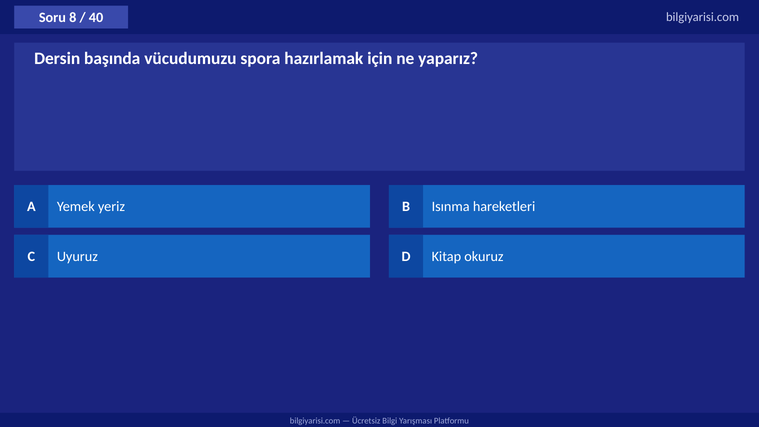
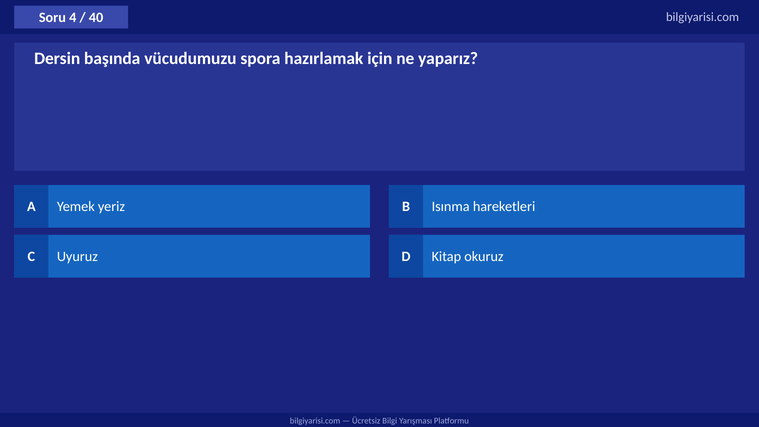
8: 8 -> 4 (73, 17)
